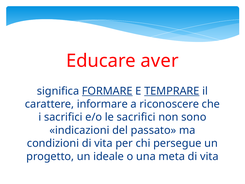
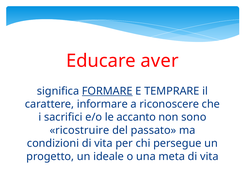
TEMPRARE underline: present -> none (172, 91)
le sacrifici: sacrifici -> accanto (136, 117)
indicazioni: indicazioni -> ricostruire (79, 130)
